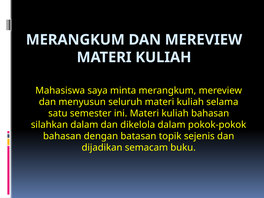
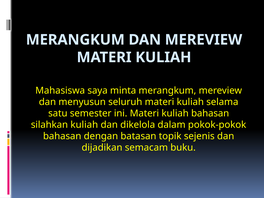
silahkan dalam: dalam -> kuliah (84, 125)
